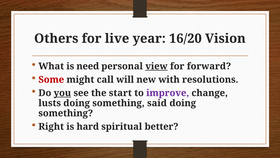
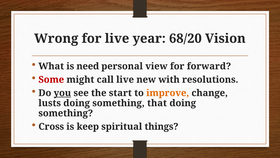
Others: Others -> Wrong (56, 38)
16/20: 16/20 -> 68/20 (185, 38)
view underline: present -> none (156, 66)
call will: will -> live (125, 79)
improve colour: purple -> orange (168, 93)
said: said -> that (157, 103)
Right: Right -> Cross (51, 126)
hard: hard -> keep (88, 126)
better: better -> things (162, 126)
